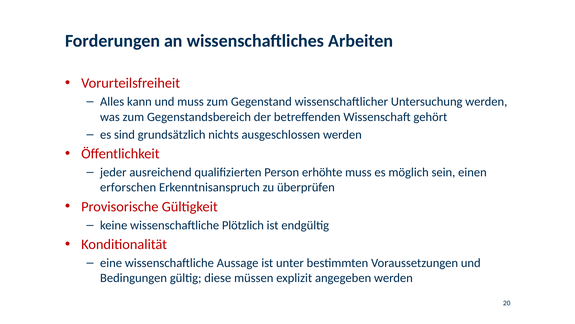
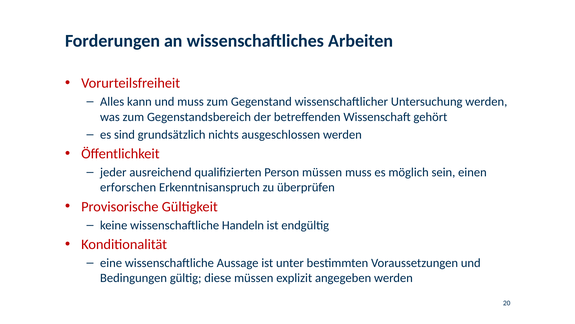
Person erhöhte: erhöhte -> müssen (322, 172)
Plötzlich: Plötzlich -> Handeln (243, 225)
